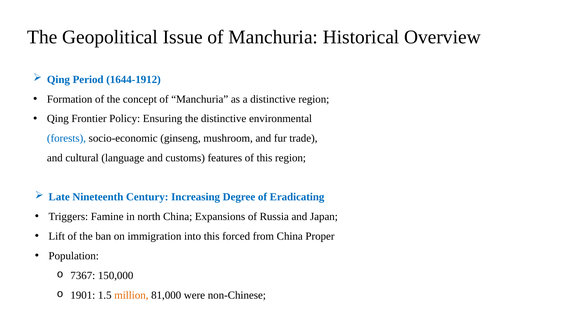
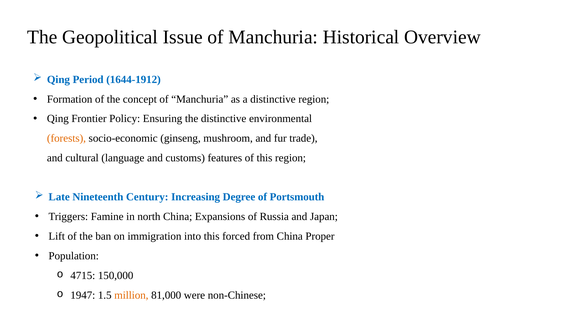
forests colour: blue -> orange (66, 138)
Eradicating: Eradicating -> Portsmouth (297, 197)
7367: 7367 -> 4715 (83, 276)
1901: 1901 -> 1947 (83, 295)
